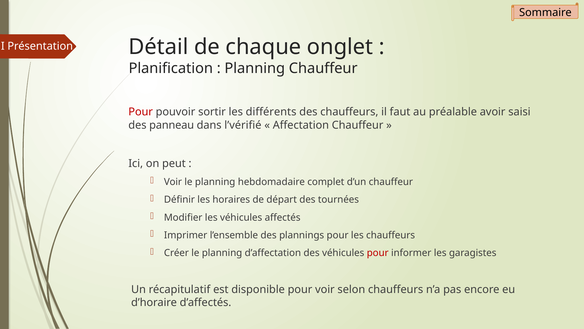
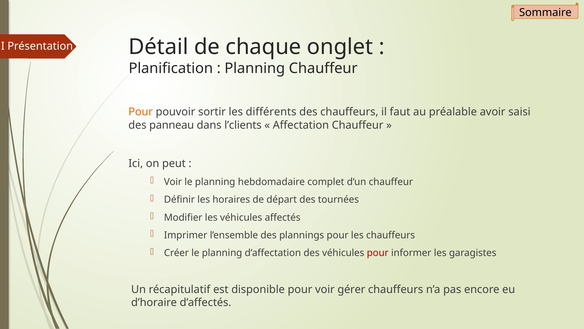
Pour colour: red -> orange (141, 112)
l’vérifié: l’vérifié -> l’clients (243, 125)
selon: selon -> gérer (351, 289)
